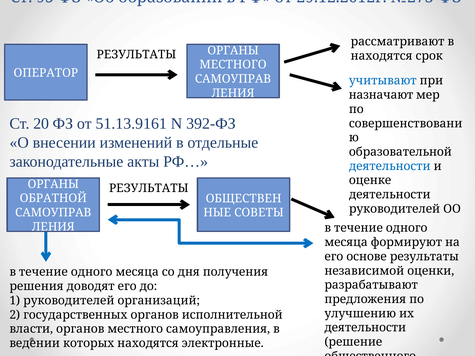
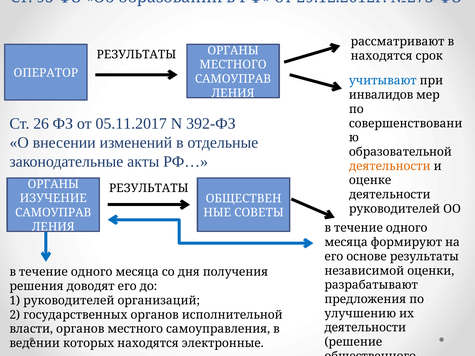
назначают: назначают -> инвалидов (381, 95)
20: 20 -> 26 (41, 124)
51.13.9161: 51.13.9161 -> 05.11.2017 (131, 124)
деятельности colour: blue -> orange (390, 166)
ОБРАТНОЙ: ОБРАТНОЙ -> ИЗУЧЕНИЕ (53, 198)
